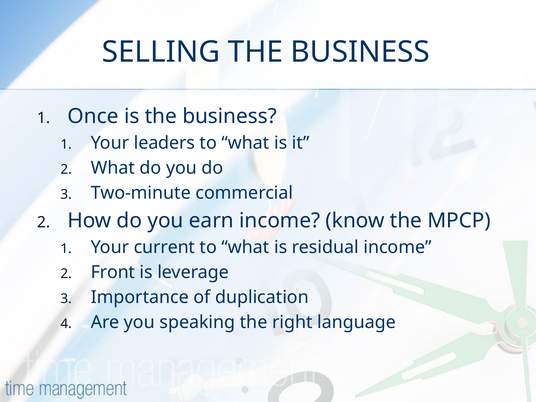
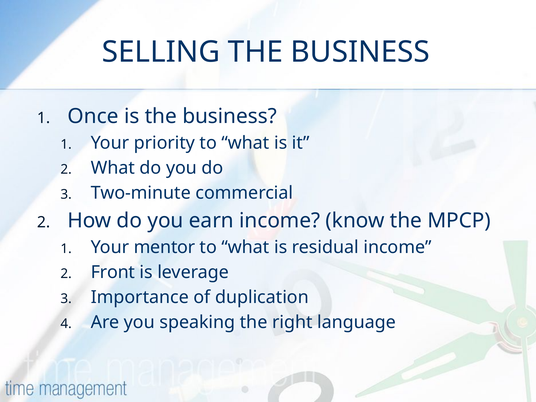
leaders: leaders -> priority (164, 143)
current: current -> mentor (165, 247)
